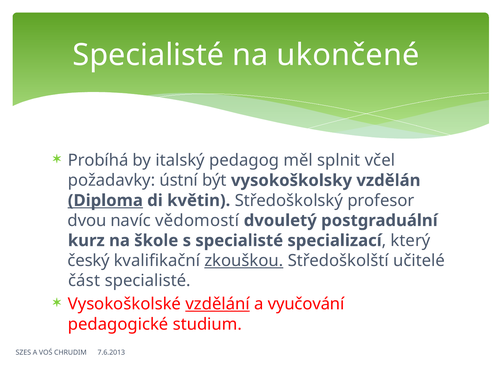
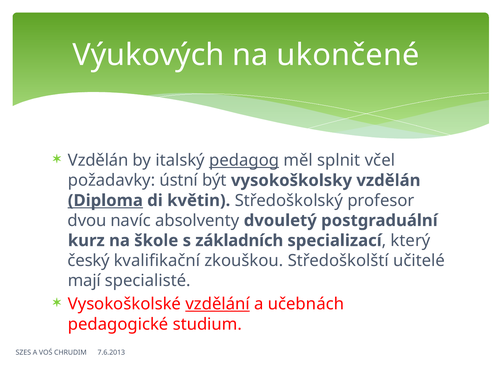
Specialisté: Specialisté -> Výukových (148, 55)
Probíhá: Probíhá -> Vzdělán (98, 160)
pedagog underline: none -> present (244, 160)
vědomostí: vědomostí -> absolventy (197, 220)
s specialisté: specialisté -> základních (239, 240)
zkouškou underline: present -> none (244, 260)
část: část -> mají (84, 281)
vyučování: vyučování -> učebnách (306, 304)
